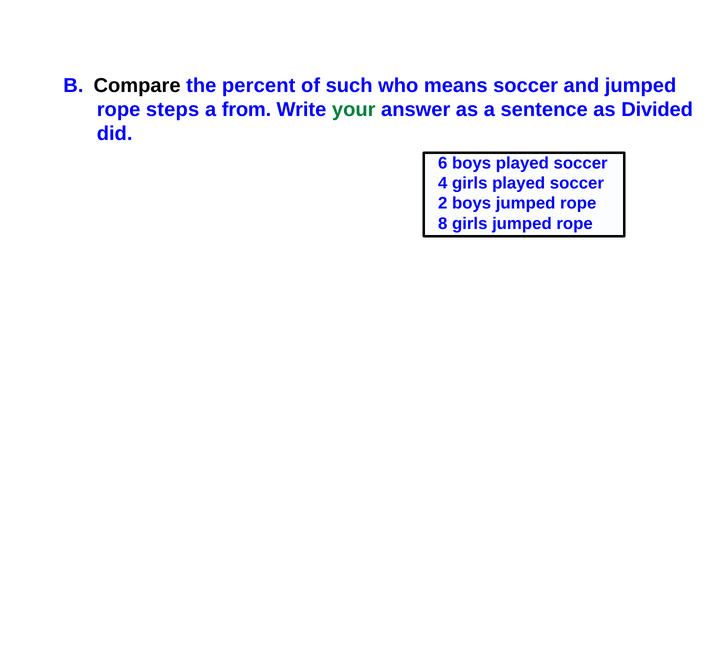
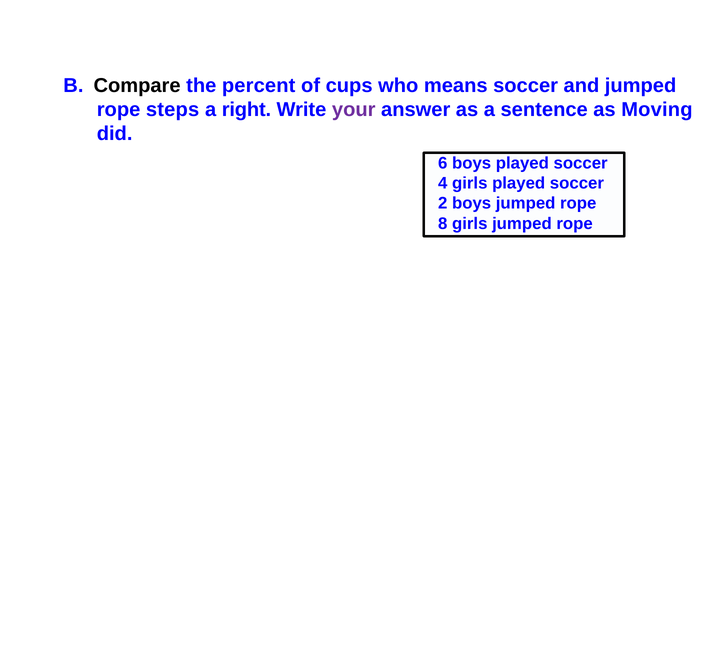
such: such -> cups (349, 85)
from: from -> right (246, 110)
your colour: green -> purple (354, 110)
Divided: Divided -> Moving (657, 110)
